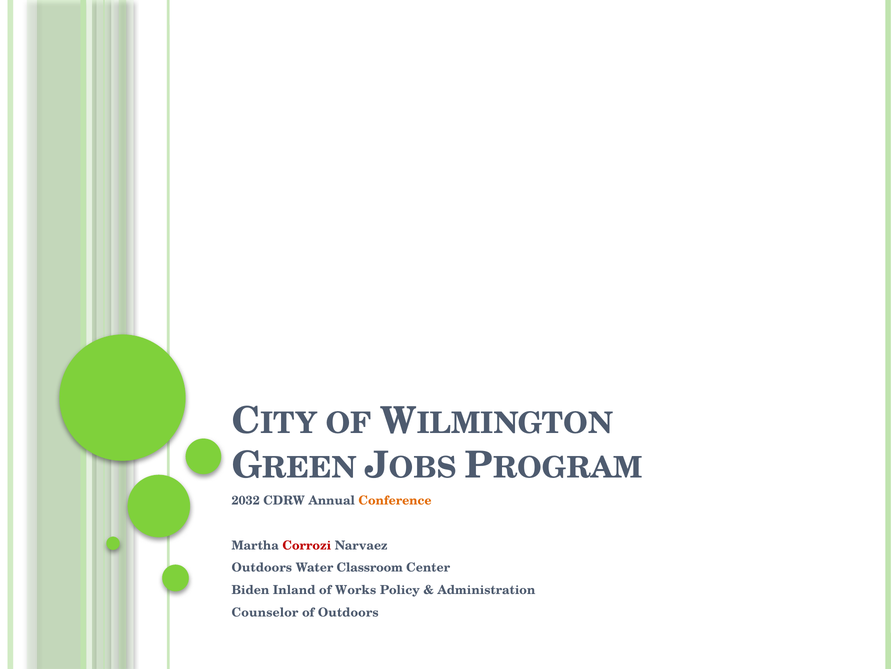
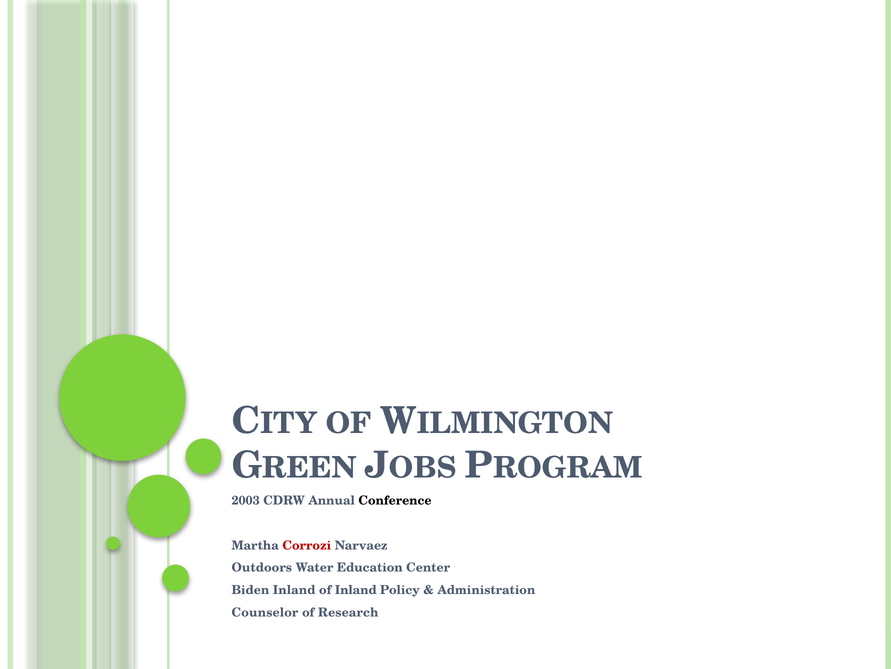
2032: 2032 -> 2003 (246, 500)
Conference colour: orange -> black (395, 500)
Classroom: Classroom -> Education (370, 567)
of Works: Works -> Inland (356, 589)
of Outdoors: Outdoors -> Research (348, 612)
